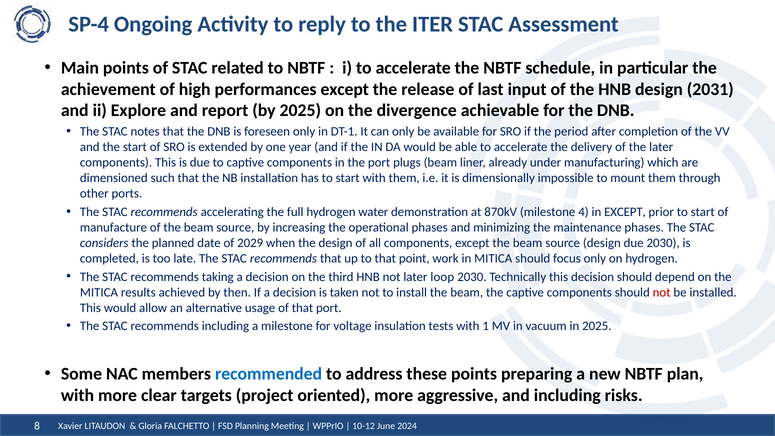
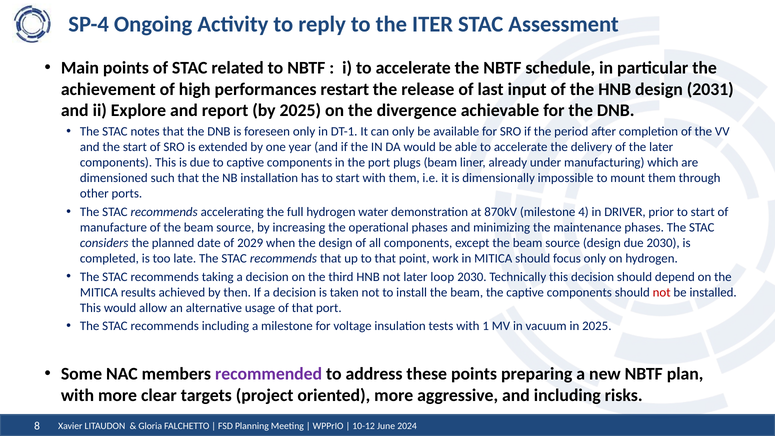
performances except: except -> restart (345, 89)
in EXCEPT: EXCEPT -> DRIVER (625, 212)
recommended colour: blue -> purple (269, 374)
